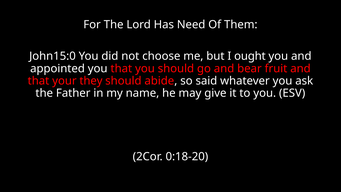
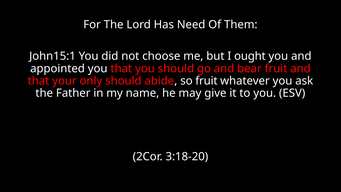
John15:0: John15:0 -> John15:1 (52, 56)
they: they -> only (91, 81)
so said: said -> fruit (206, 81)
0:18-20: 0:18-20 -> 3:18-20 (187, 156)
